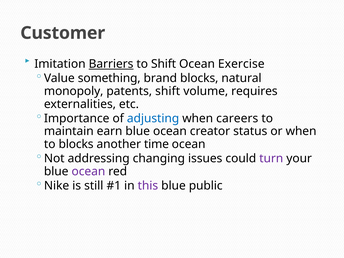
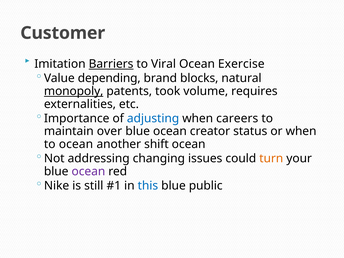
to Shift: Shift -> Viral (164, 64)
something: something -> depending (109, 78)
monopoly underline: none -> present (74, 91)
patents shift: shift -> took (168, 91)
earn: earn -> over (109, 131)
to blocks: blocks -> ocean (76, 144)
time: time -> shift (156, 144)
turn colour: purple -> orange (271, 158)
this colour: purple -> blue (148, 186)
